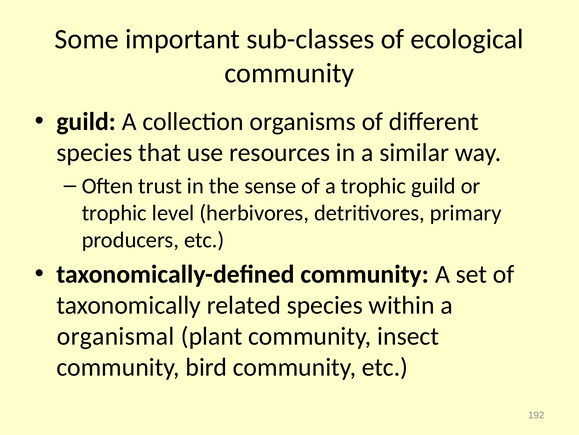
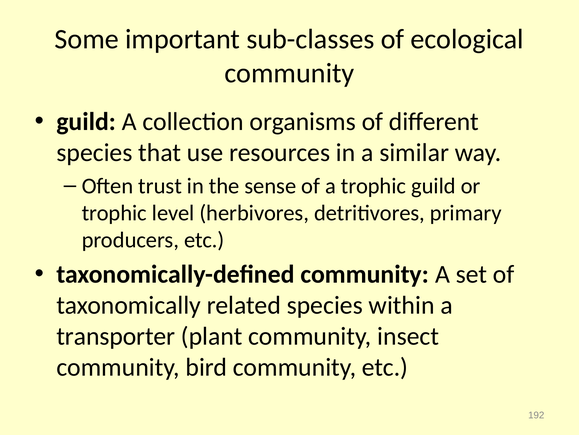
organismal: organismal -> transporter (116, 336)
